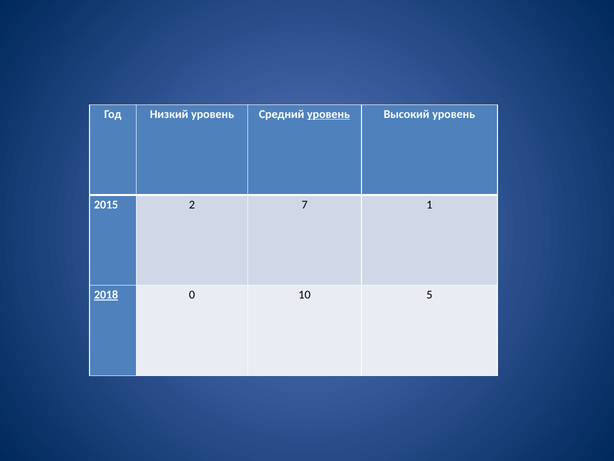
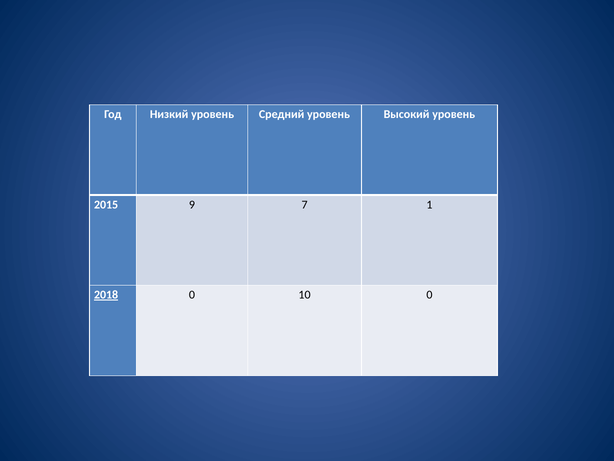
уровень underline: present -> none (329, 114)
2: 2 -> 9 (192, 204)
10 5: 5 -> 0 (429, 295)
